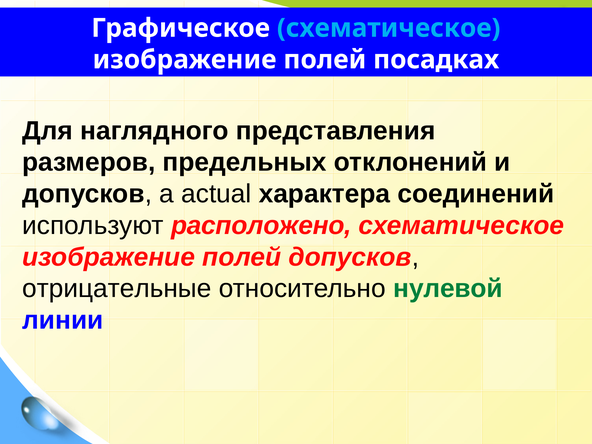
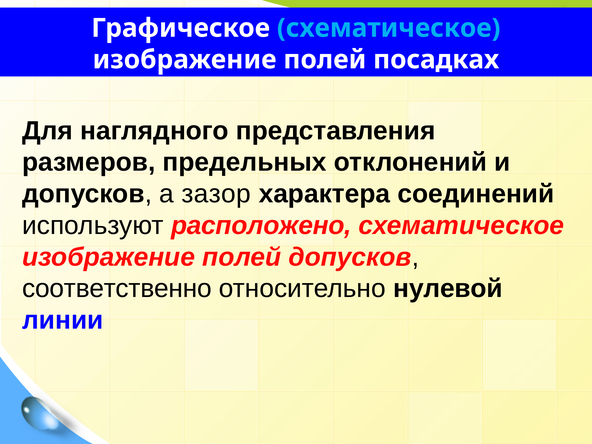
actual: actual -> зазор (216, 194)
отрицательные: отрицательные -> соответственно (117, 289)
нулевой colour: green -> black (448, 289)
